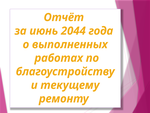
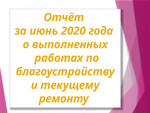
2044: 2044 -> 2020 (73, 31)
